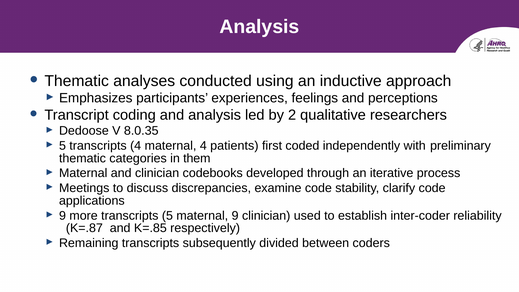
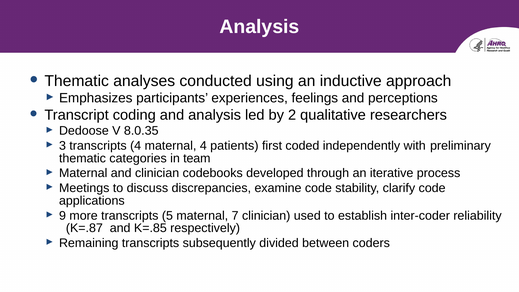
5: 5 -> 3 (62, 146)
them: them -> team (197, 158)
maternal 9: 9 -> 7 (235, 216)
